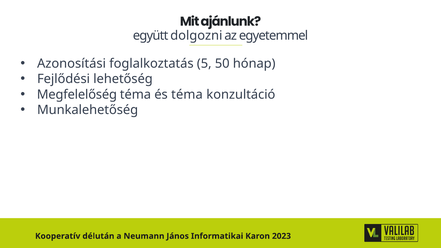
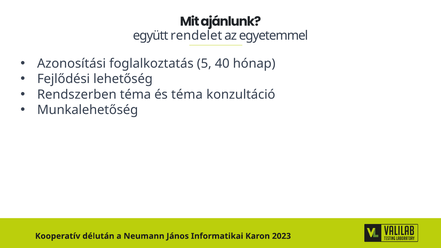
dolgozni: dolgozni -> rendelet (196, 36)
50: 50 -> 40 (222, 64)
Megfelelőség: Megfelelőség -> Rendszerben (77, 95)
